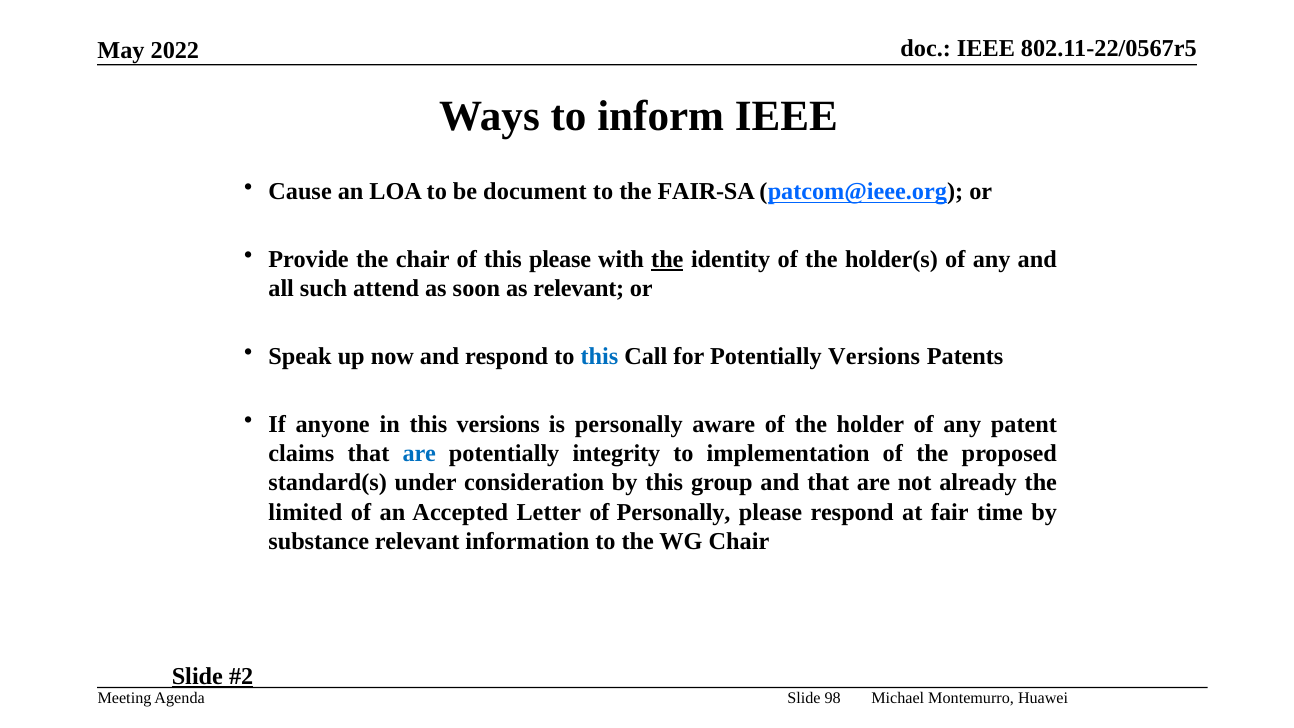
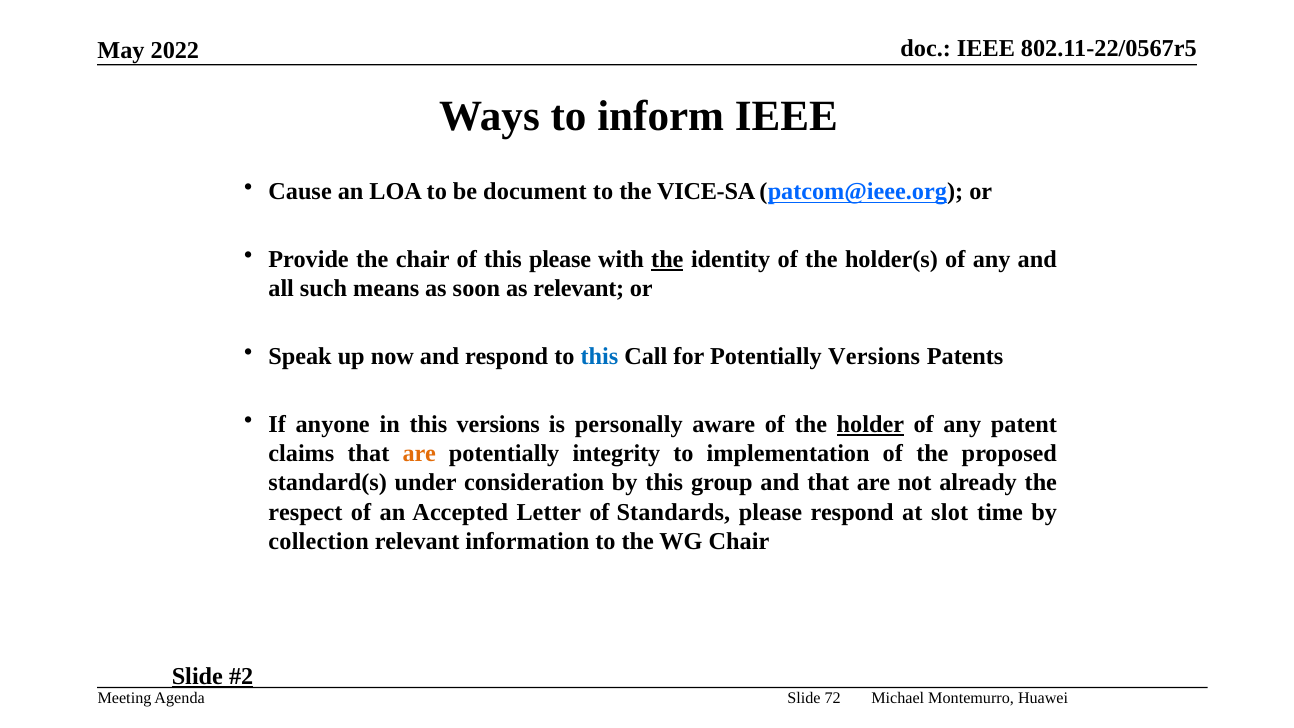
FAIR-SA: FAIR-SA -> VICE-SA (706, 192)
attend: attend -> means (386, 289)
holder underline: none -> present (870, 425)
are colour: blue -> orange (419, 454)
limited: limited -> respect (305, 512)
of Personally: Personally -> Standards (673, 512)
fair: fair -> slot (950, 512)
substance: substance -> collection (319, 541)
98: 98 -> 72 (833, 698)
